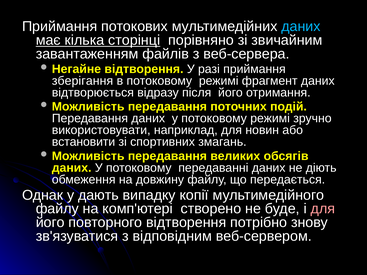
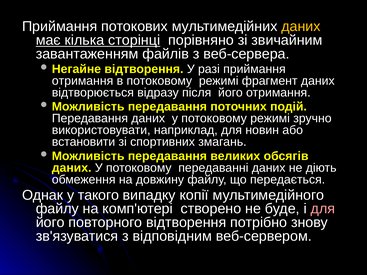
даних colour: light blue -> yellow (301, 26)
зберігання: зберігання -> отримання (83, 81)
дають: дають -> такого (98, 195)
